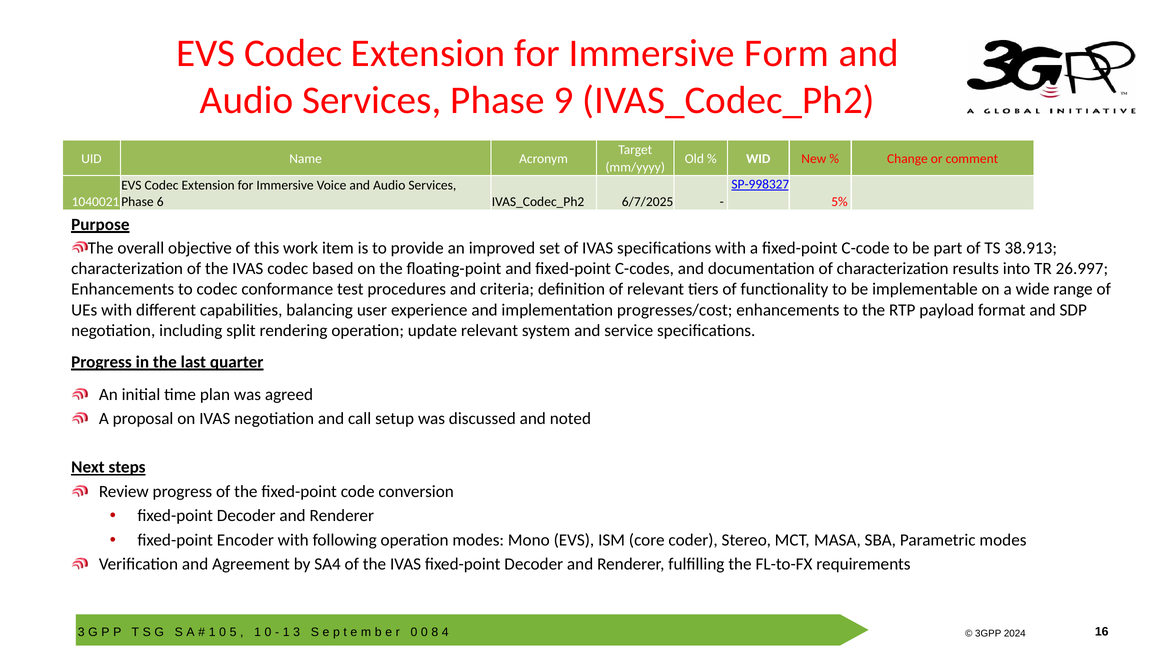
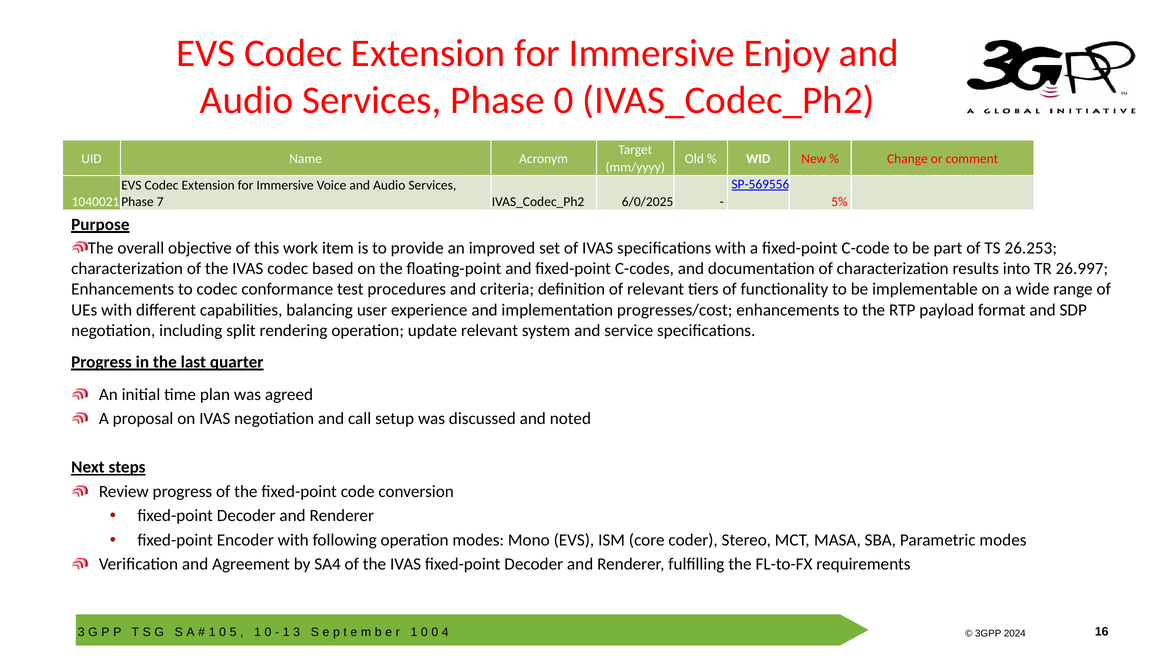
Form: Form -> Enjoy (787, 53)
Phase 9: 9 -> 0 (563, 100)
SP-998327: SP-998327 -> SP-569556 (760, 184)
6: 6 -> 7 (160, 202)
6/7/2025: 6/7/2025 -> 6/0/2025 (648, 202)
38.913: 38.913 -> 26.253 (1031, 248)
0: 0 -> 1 (414, 632)
8: 8 -> 0 (435, 632)
